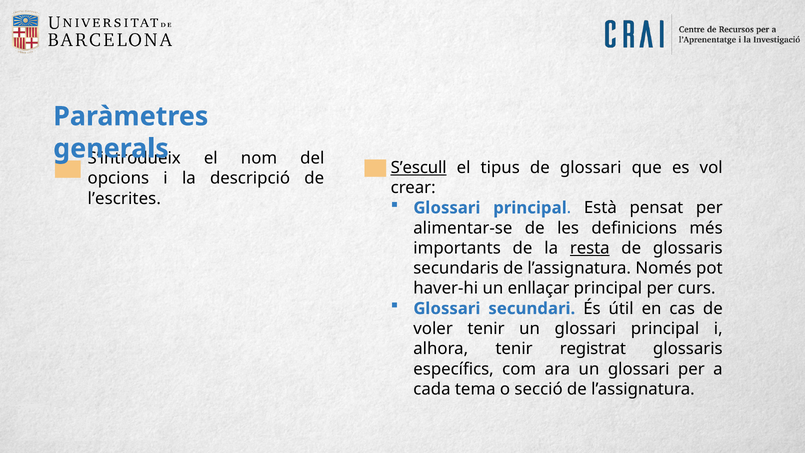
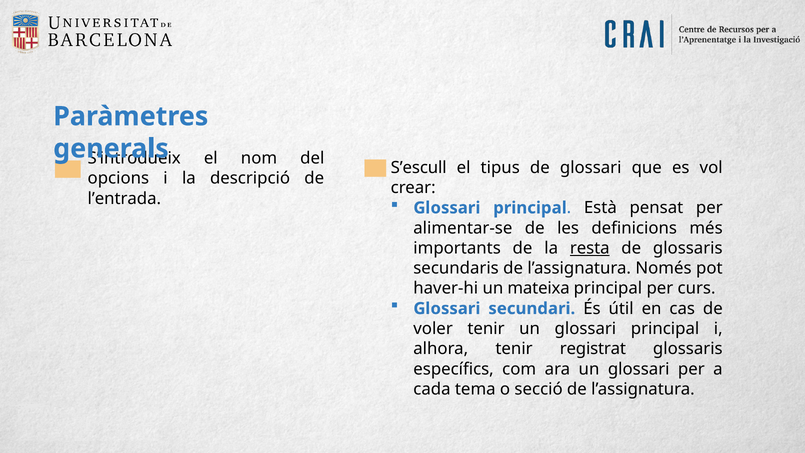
S’escull underline: present -> none (419, 168)
l’escrites: l’escrites -> l’entrada (124, 198)
enllaçar: enllaçar -> mateixa (539, 288)
